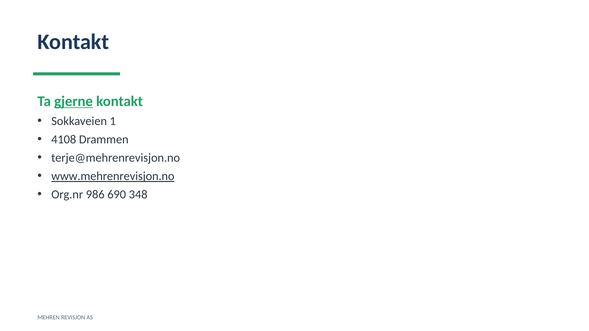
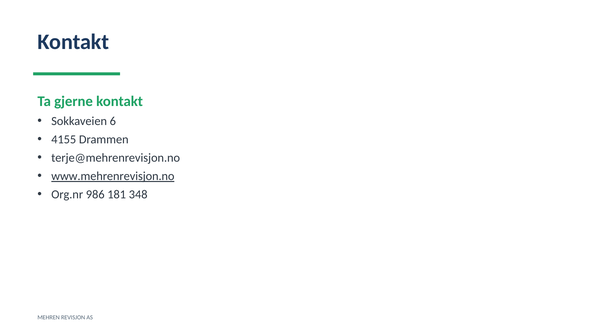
gjerne underline: present -> none (74, 101)
1: 1 -> 6 (113, 121)
4108: 4108 -> 4155 (64, 140)
690: 690 -> 181 (117, 195)
